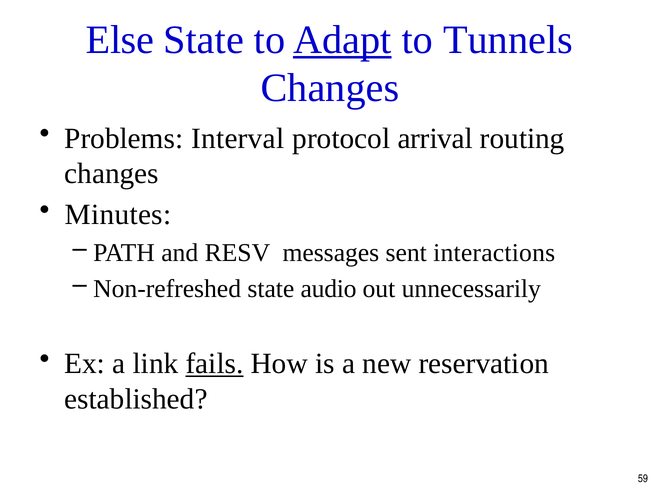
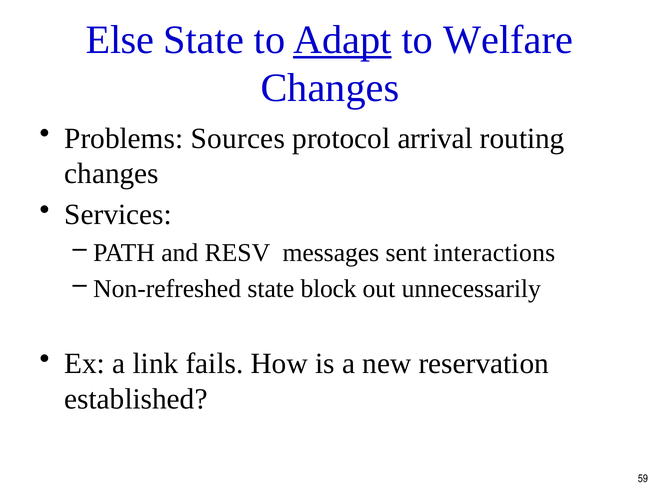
Tunnels: Tunnels -> Welfare (508, 40)
Interval: Interval -> Sources (238, 138)
Minutes: Minutes -> Services (118, 215)
audio: audio -> block (329, 289)
fails underline: present -> none (215, 364)
